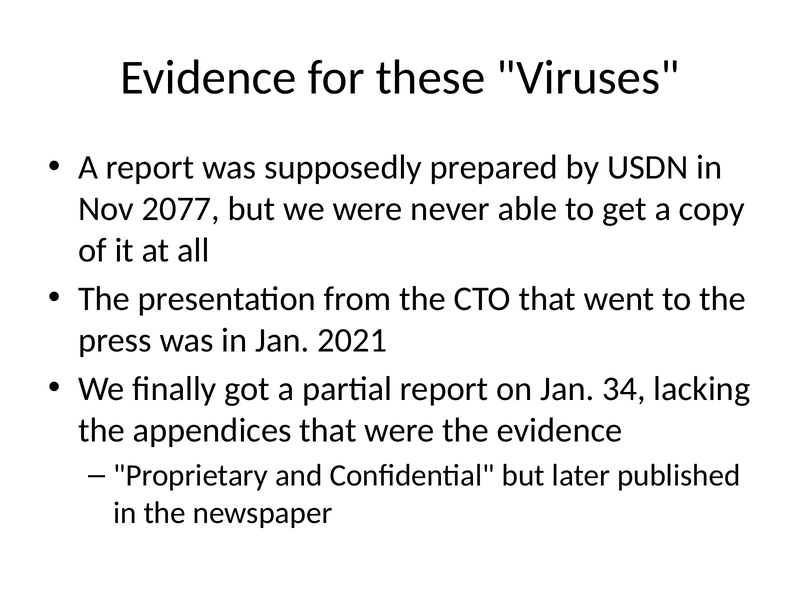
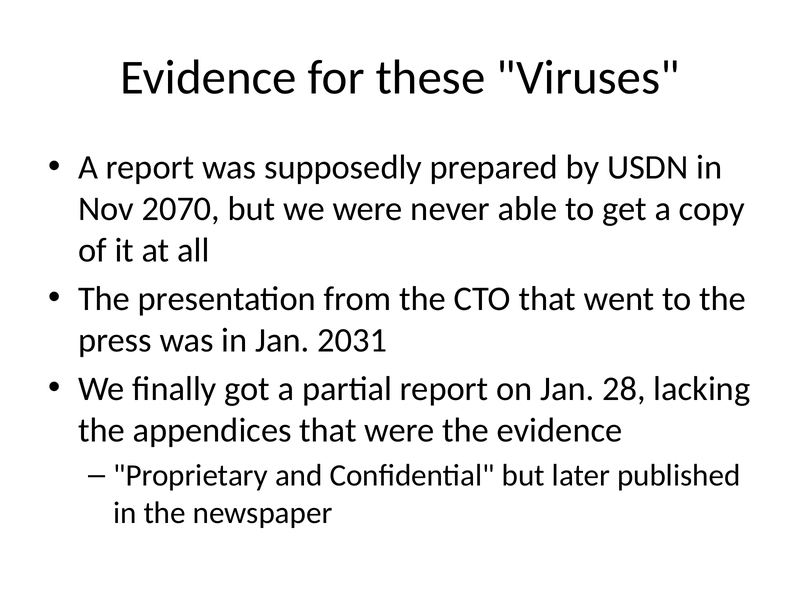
2077: 2077 -> 2070 (181, 209)
2021: 2021 -> 2031 (352, 340)
34: 34 -> 28 (624, 389)
